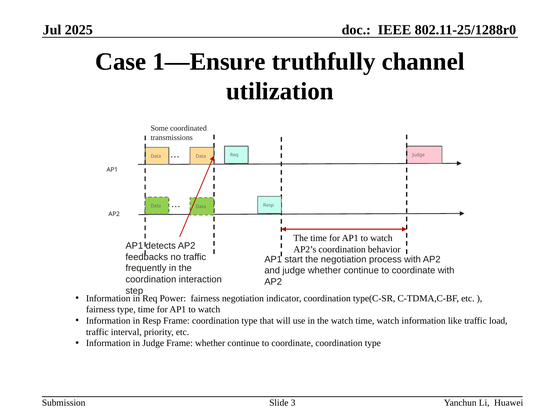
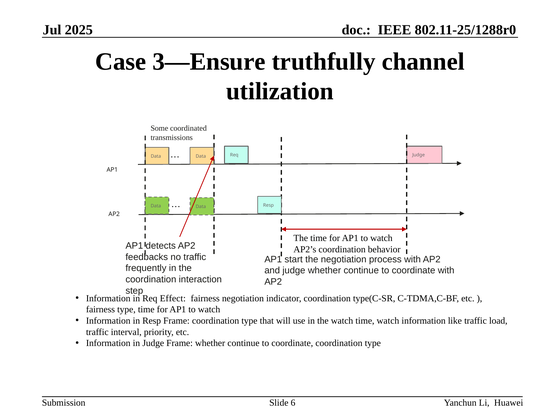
1—Ensure: 1—Ensure -> 3—Ensure (209, 61)
Power: Power -> Effect (173, 298)
3: 3 -> 6 (293, 403)
